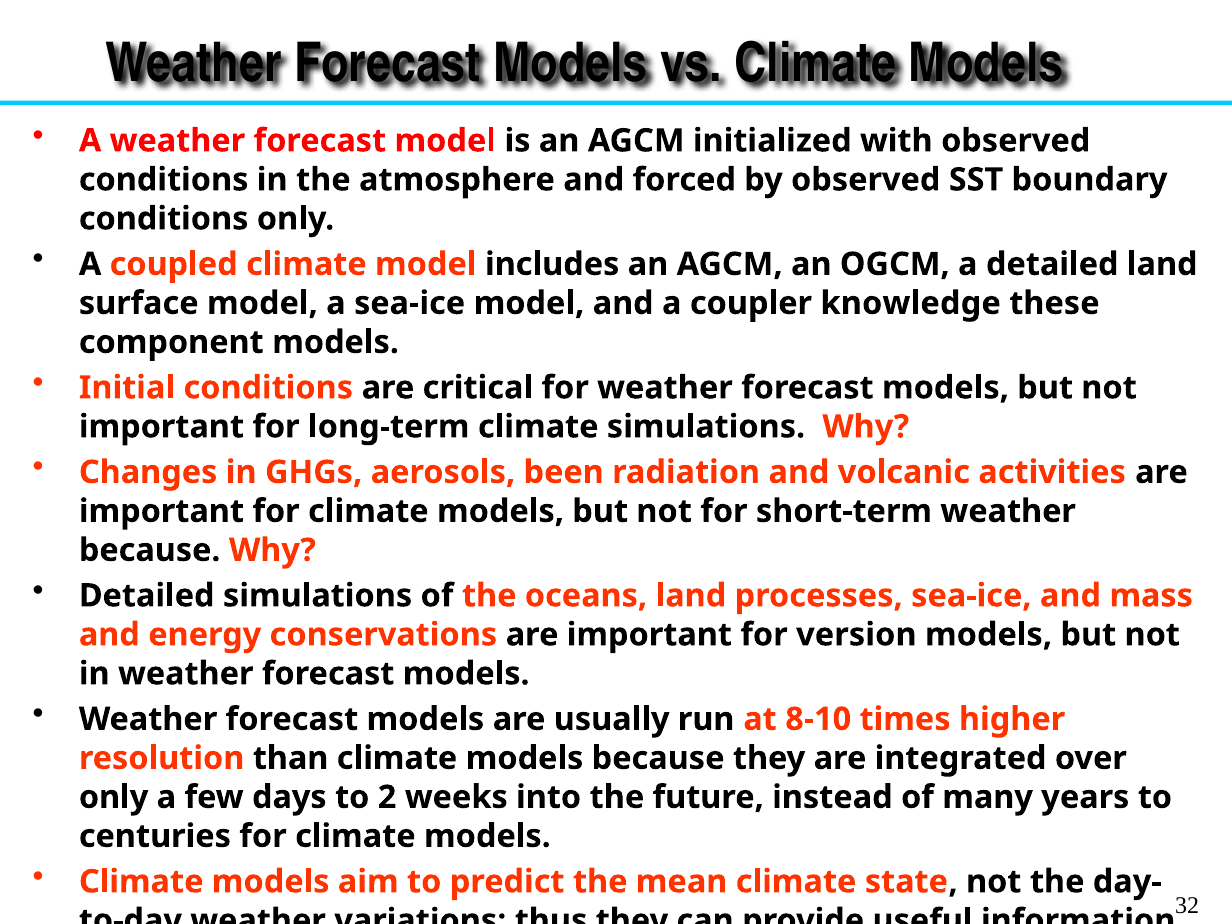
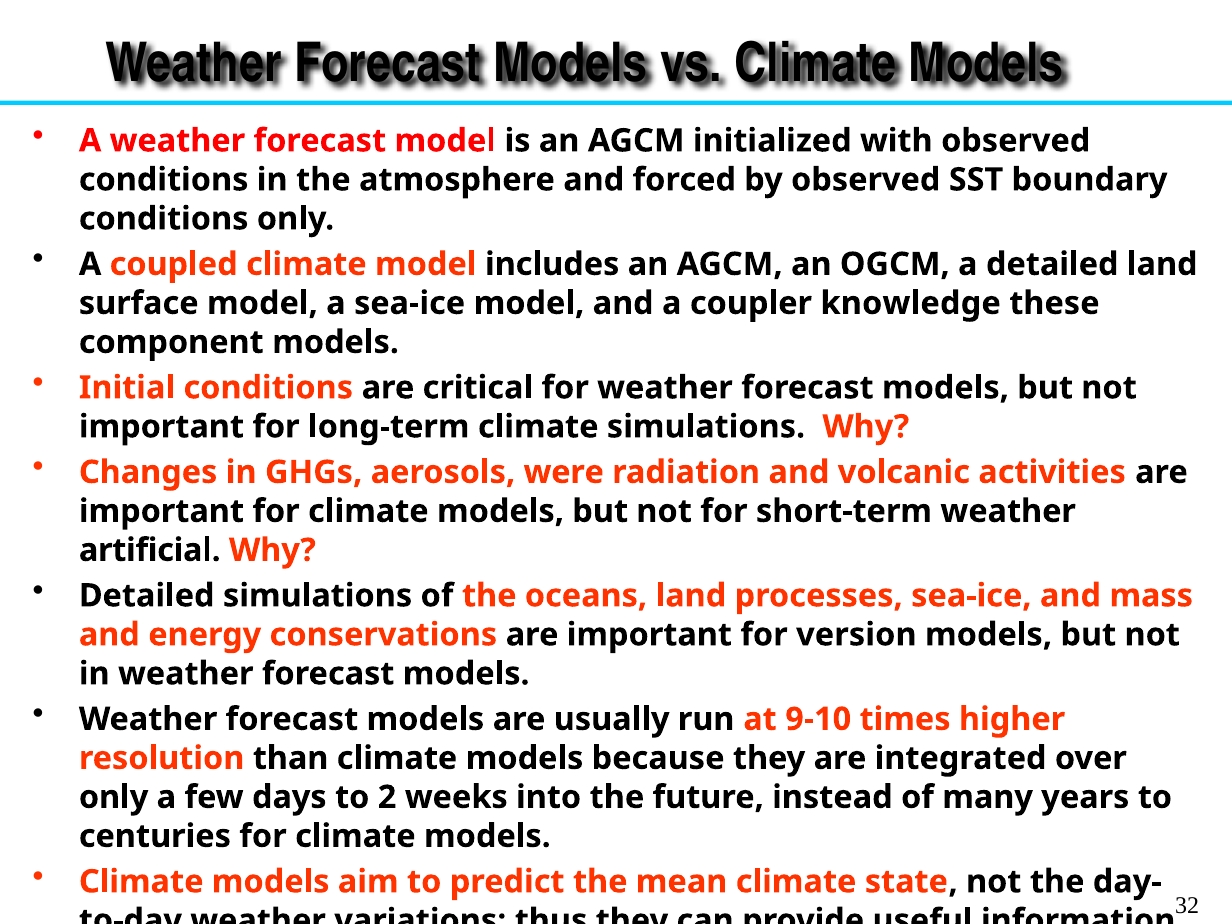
been: been -> were (564, 472)
because: because -> artificial (150, 550)
8-10: 8-10 -> 9-10 (818, 719)
